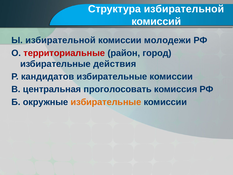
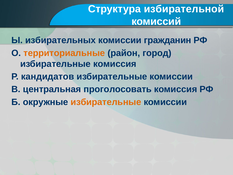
Ы избирательной: избирательной -> избирательных (61, 40)
молодежи: молодежи -> гражданин (168, 40)
территориальные colour: red -> orange (64, 53)
избирательные действия: действия -> комиссия (115, 64)
